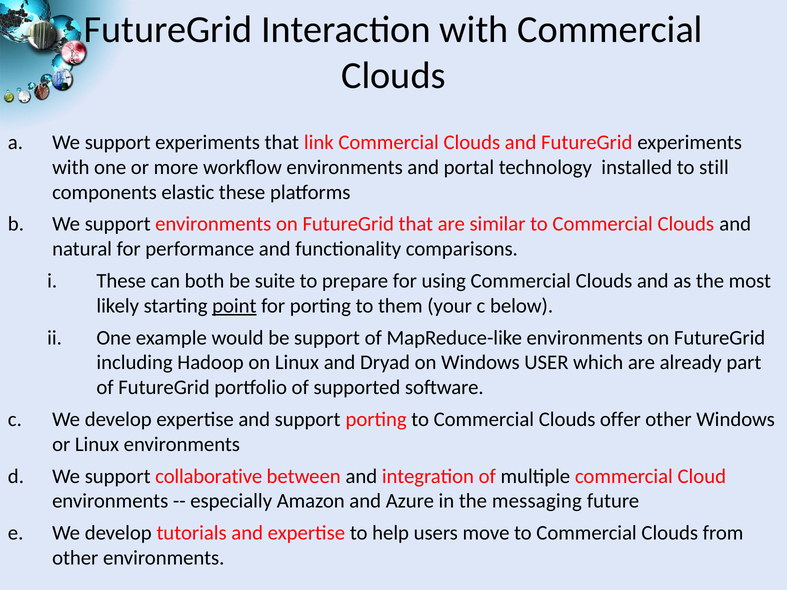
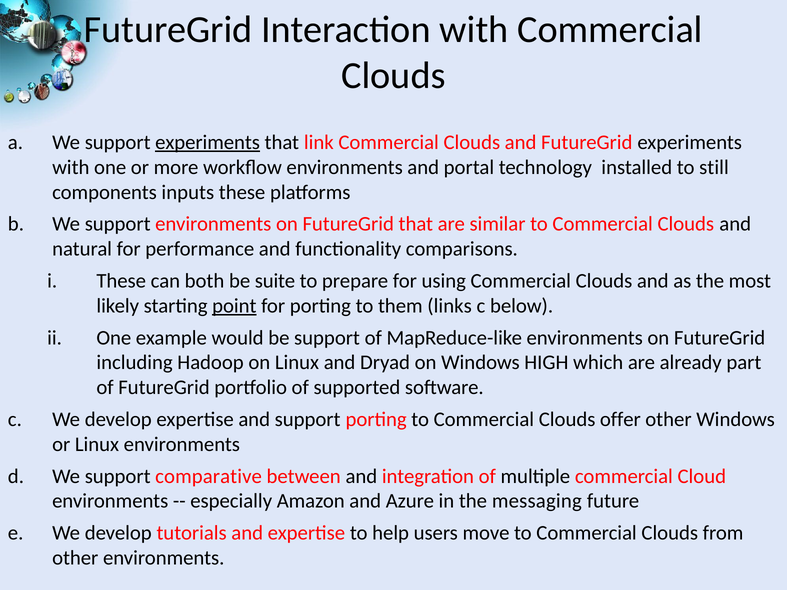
experiments underline: none -> present (208, 142)
elastic: elastic -> inputs (188, 192)
your: your -> links (450, 306)
USER: USER -> HIGH (546, 363)
collaborative: collaborative -> comparative (209, 476)
